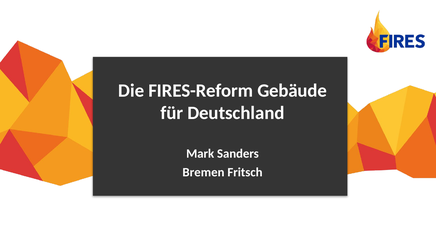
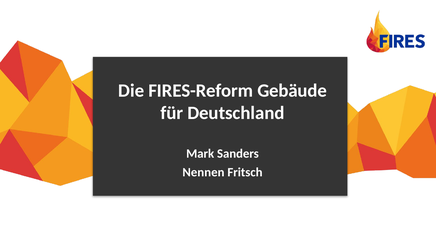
Bremen: Bremen -> Nennen (203, 172)
